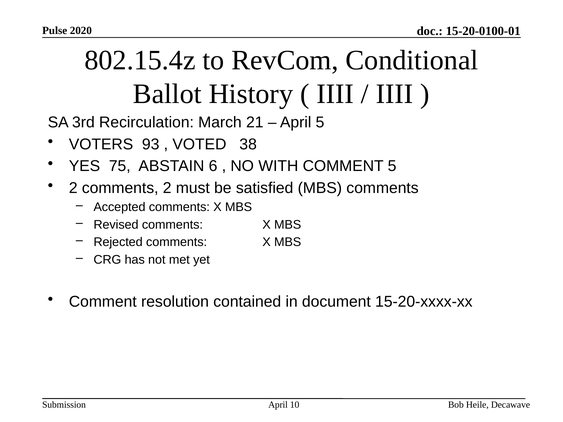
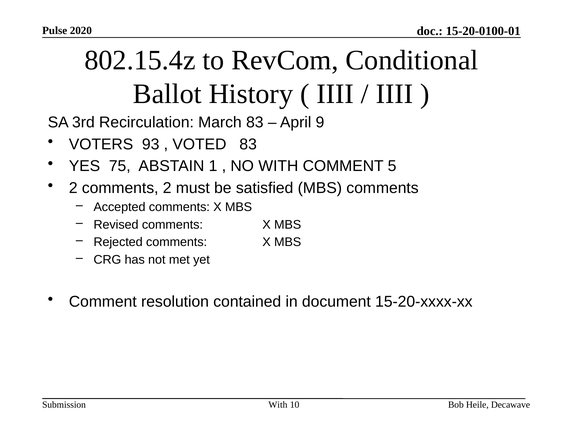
March 21: 21 -> 83 (255, 122)
April 5: 5 -> 9 (320, 122)
VOTED 38: 38 -> 83 (248, 144)
6: 6 -> 1 (213, 166)
April: April -> With (278, 405)
